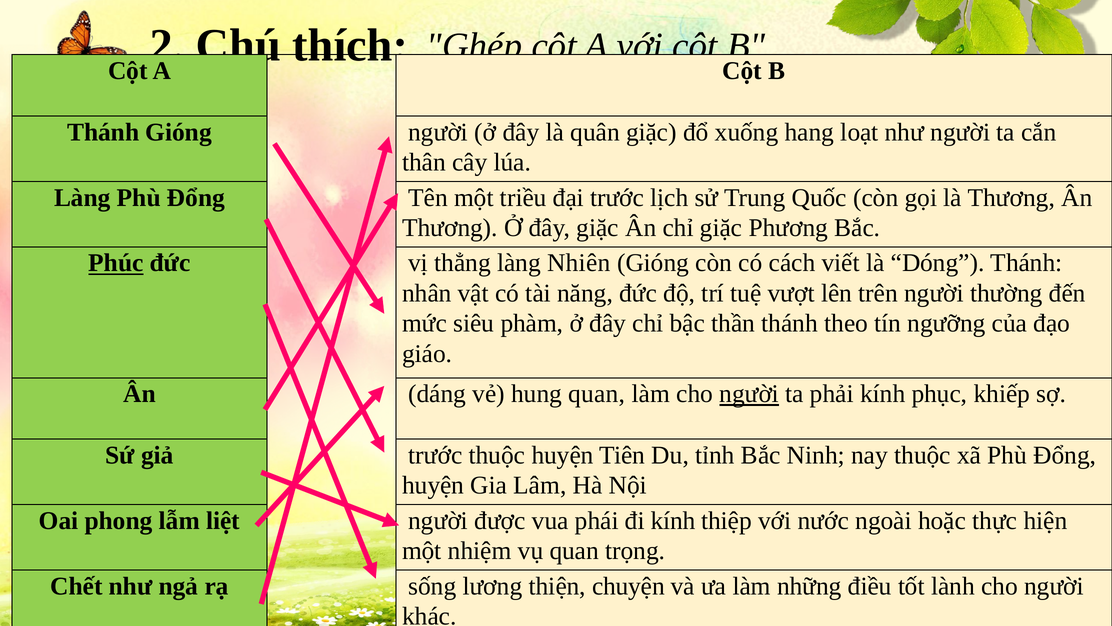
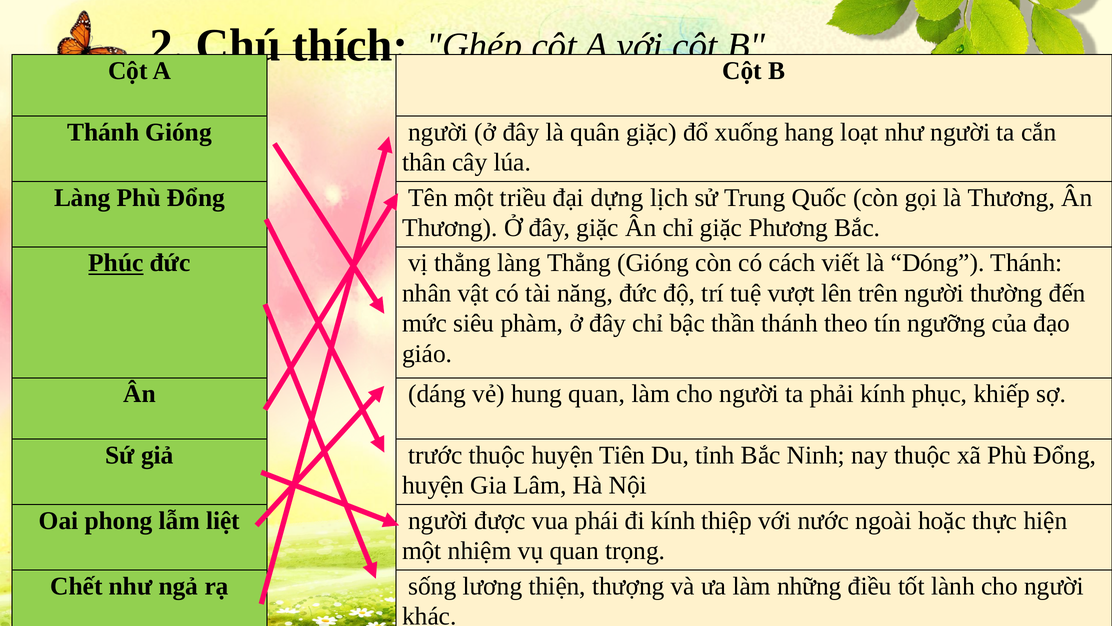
đại trước: trước -> dựng (617, 197)
làng Nhiên: Nhiên -> Thẳng (579, 263)
người underline: present -> none (749, 394)
chuyện: chuyện -> thượng (628, 586)
